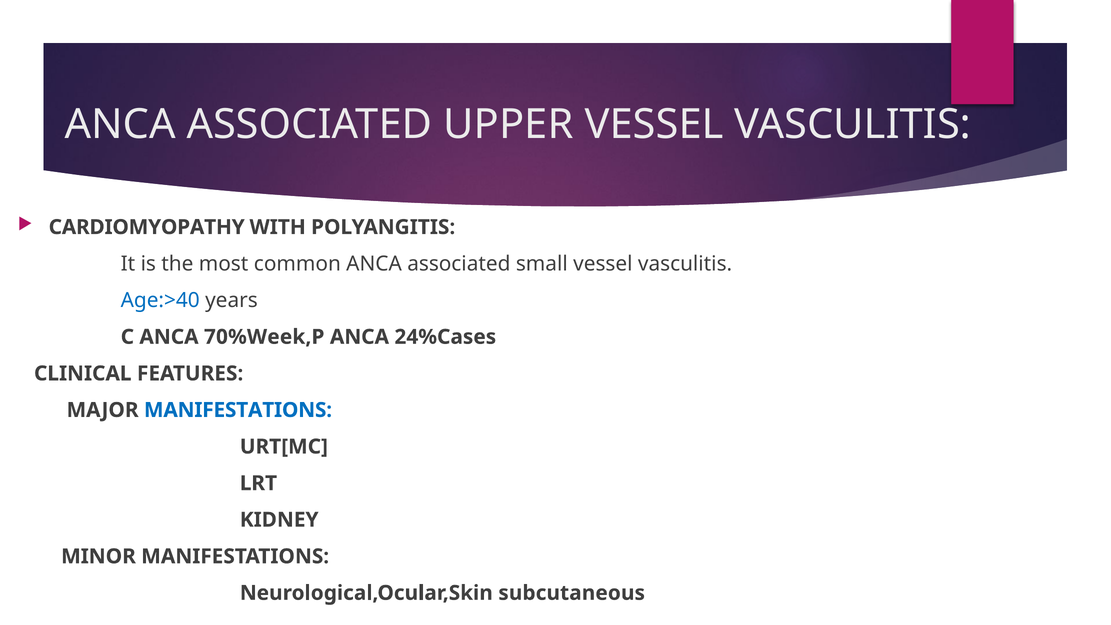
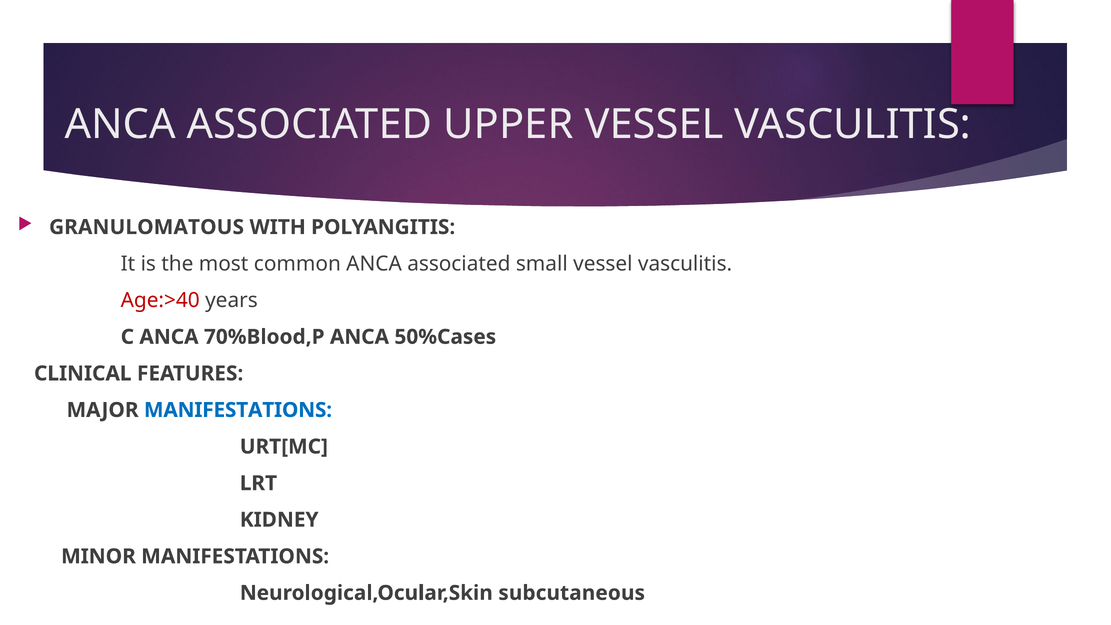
CARDIOMYOPATHY: CARDIOMYOPATHY -> GRANULOMATOUS (147, 227)
Age:>40 colour: blue -> red (160, 300)
70%Week,P: 70%Week,P -> 70%Blood,P (264, 337)
24%Cases: 24%Cases -> 50%Cases (445, 337)
